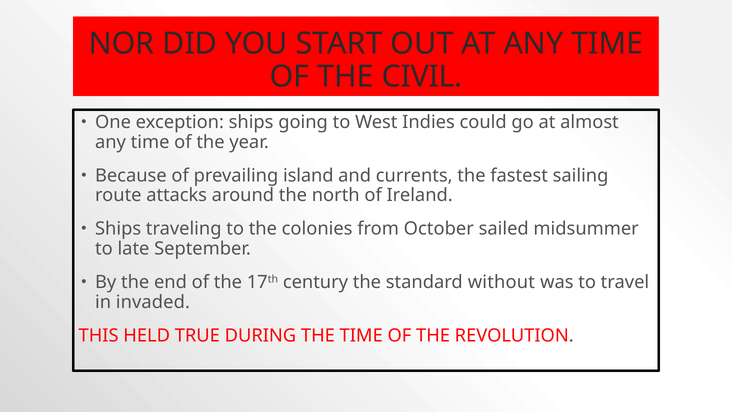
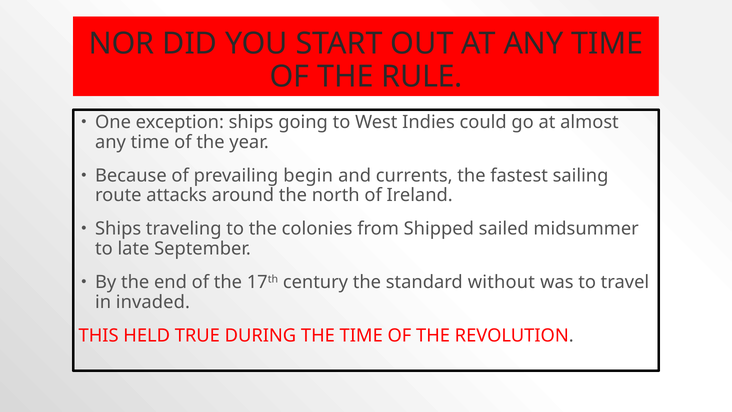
CIVIL: CIVIL -> RULE (422, 77)
island: island -> begin (308, 176)
October: October -> Shipped (439, 229)
